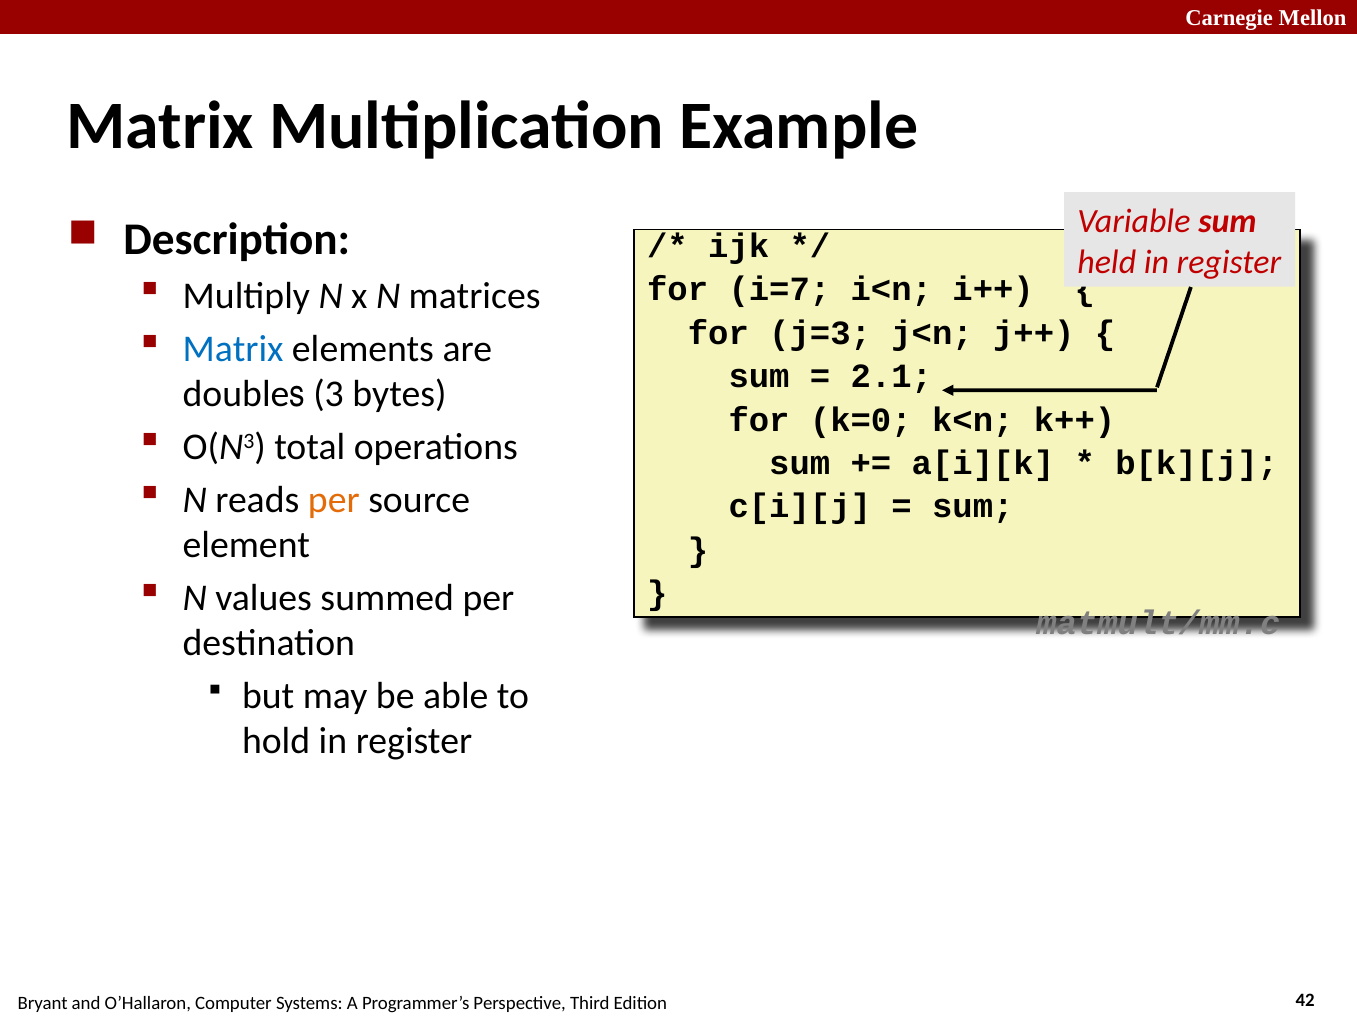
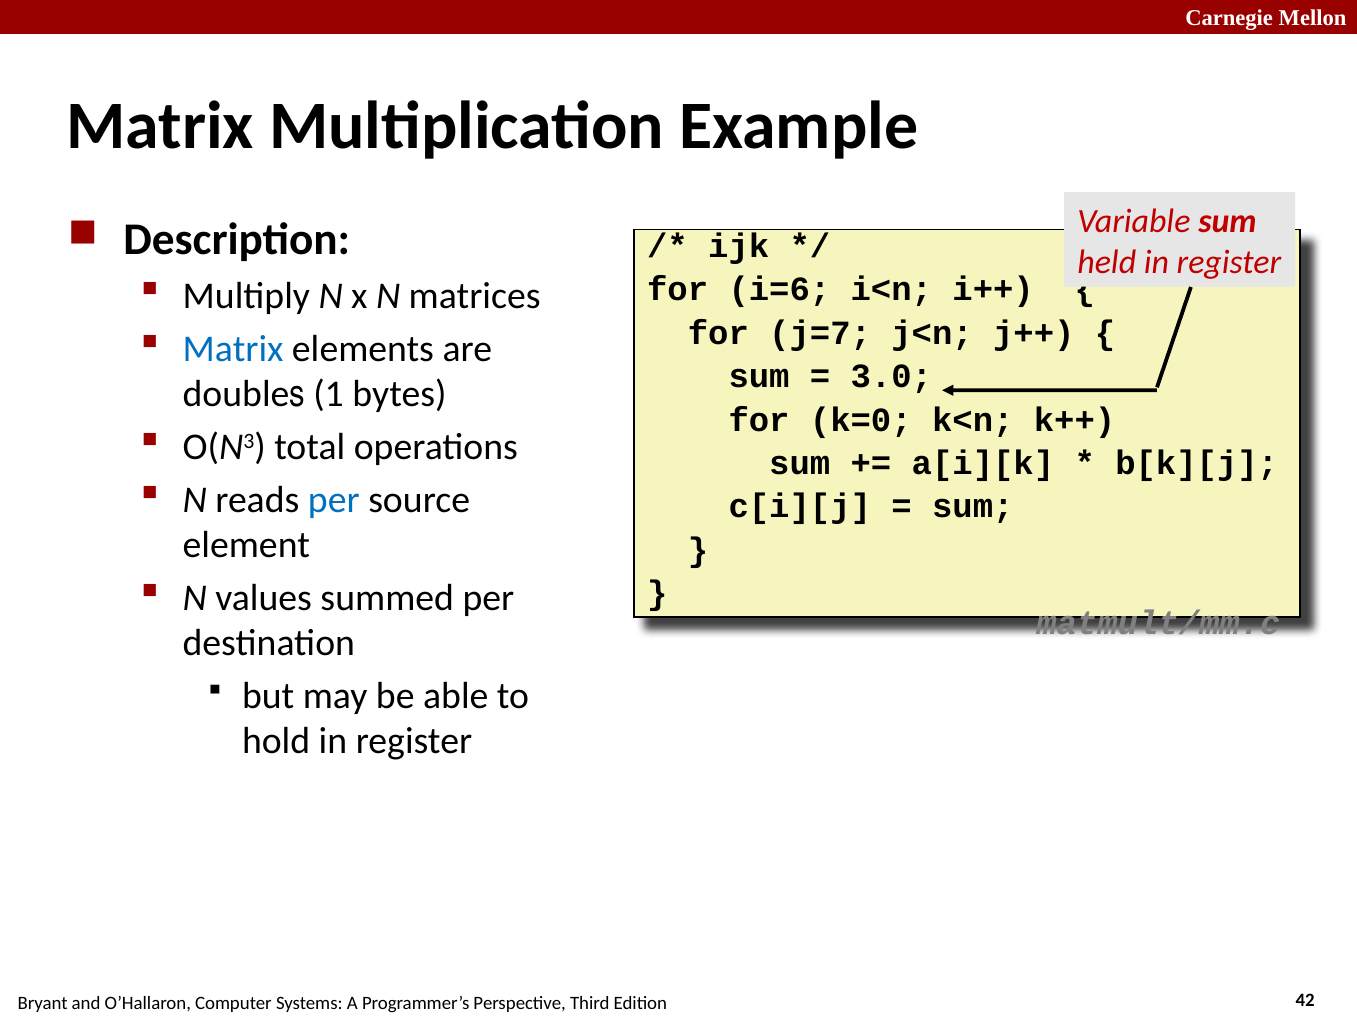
i=7: i=7 -> i=6 (779, 289)
j=3: j=3 -> j=7 (820, 333)
2.1: 2.1 -> 3.0 (891, 376)
3: 3 -> 1 (329, 394)
per colour: orange -> blue (334, 500)
